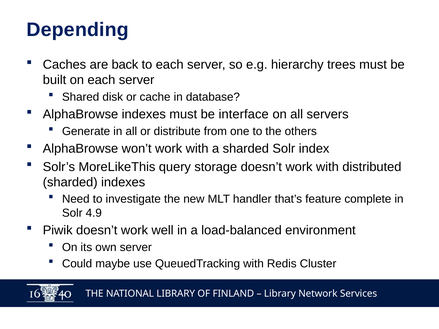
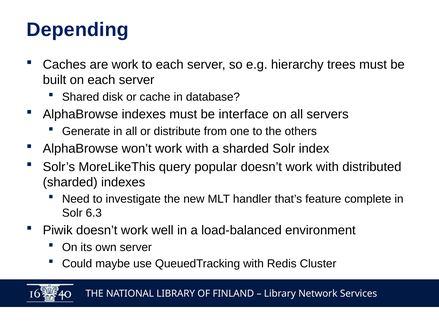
are back: back -> work (125, 65)
storage: storage -> popular (216, 167)
4.9: 4.9 -> 6.3 (94, 213)
